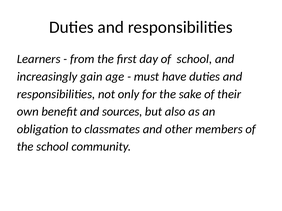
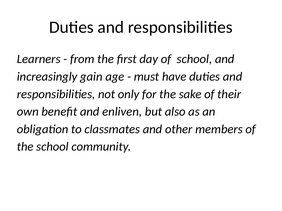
sources: sources -> enliven (122, 112)
